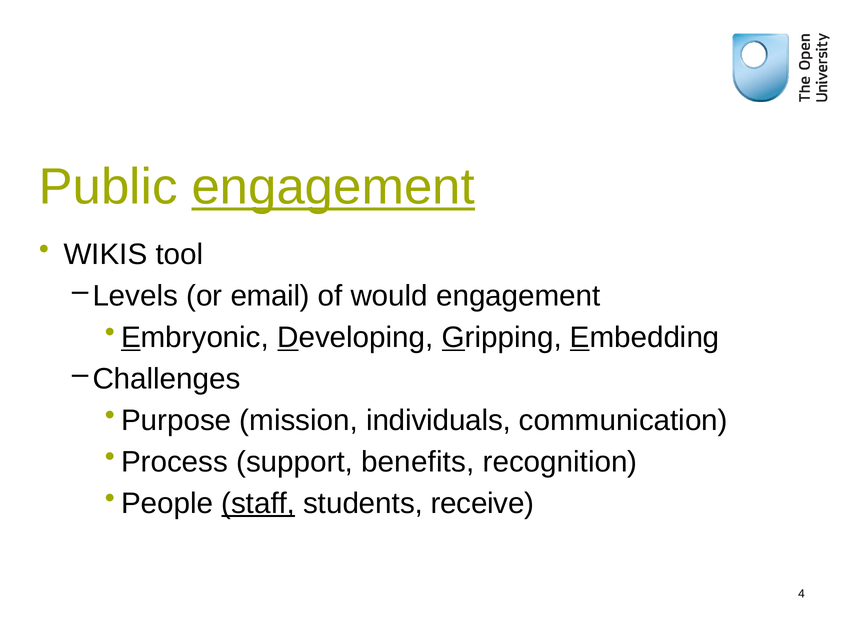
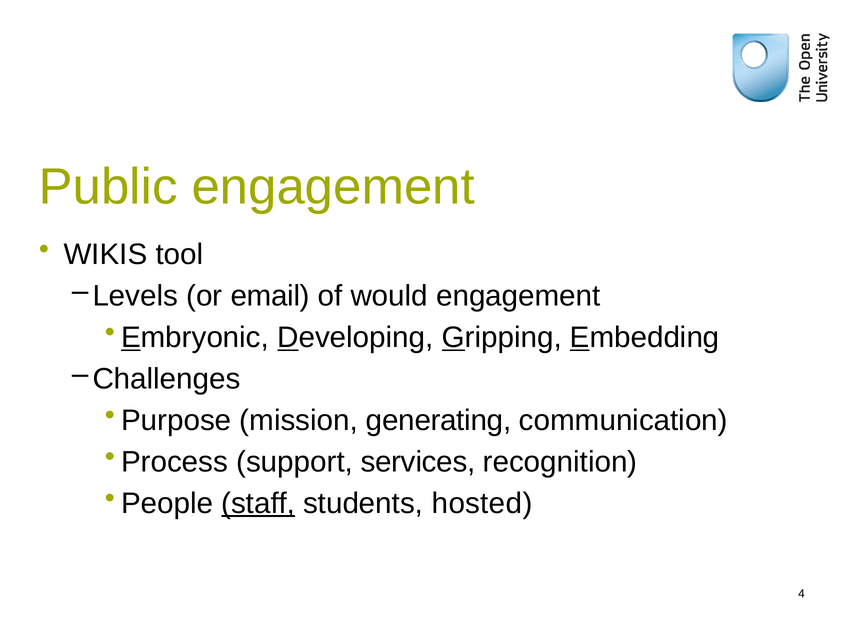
engagement underline: present -> none (333, 187)
individuals: individuals -> generating (439, 421)
benefits: benefits -> services (418, 462)
receive: receive -> hosted (482, 504)
